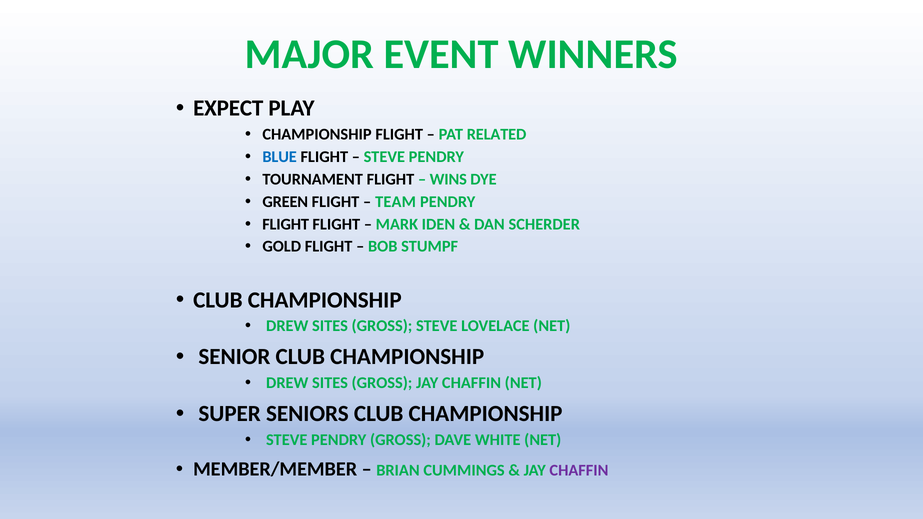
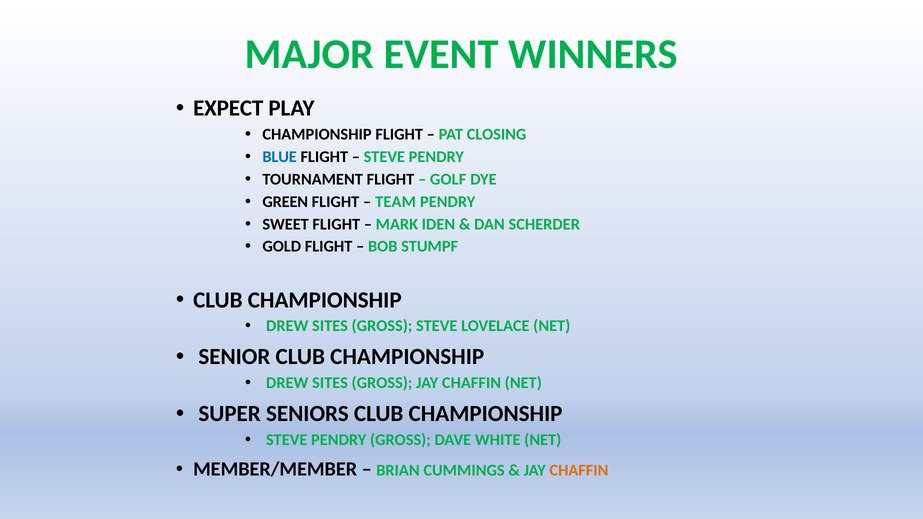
RELATED: RELATED -> CLOSING (497, 134)
WINS: WINS -> GOLF (448, 179)
FLIGHT: FLIGHT -> SWEET (286, 224)
CHAFFIN colour: purple -> orange (579, 471)
